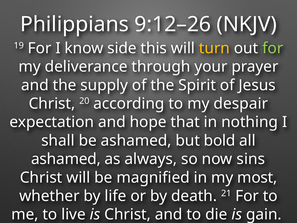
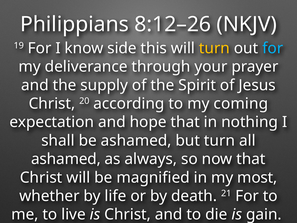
9:12–26: 9:12–26 -> 8:12–26 (173, 24)
for colour: light green -> light blue (273, 48)
despair: despair -> coming (241, 104)
but bold: bold -> turn (219, 140)
now sins: sins -> that (251, 159)
